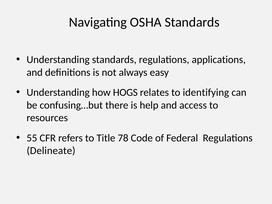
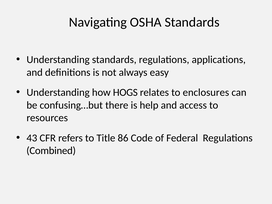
identifying: identifying -> enclosures (206, 92)
55: 55 -> 43 (32, 138)
78: 78 -> 86 (123, 138)
Delineate: Delineate -> Combined (51, 151)
